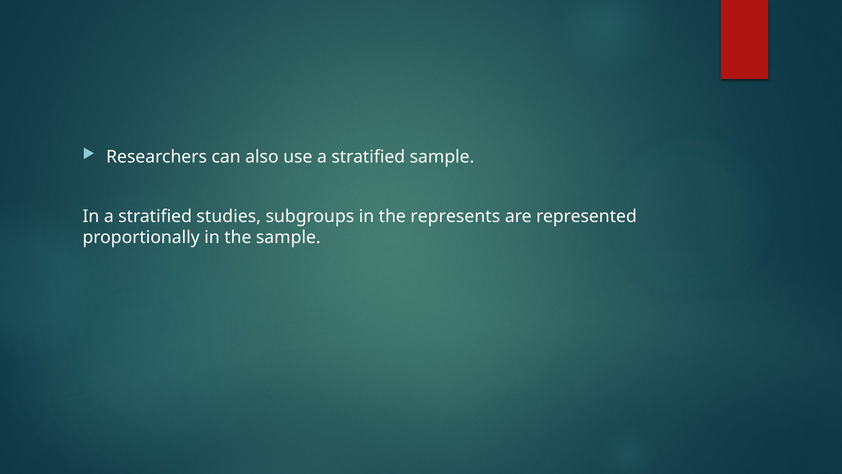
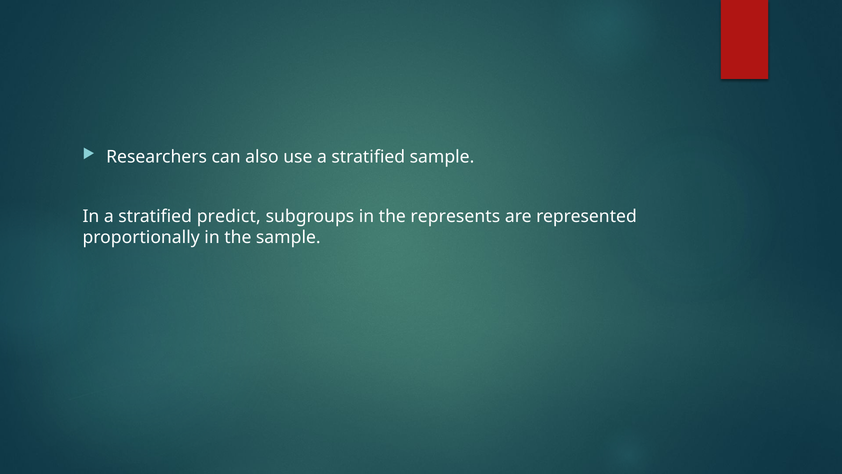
studies: studies -> predict (229, 216)
